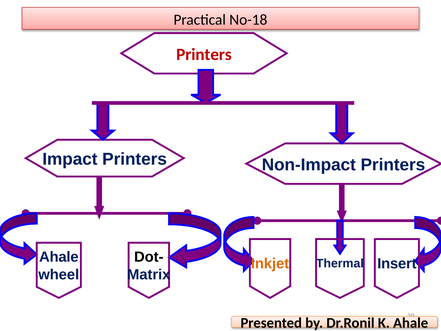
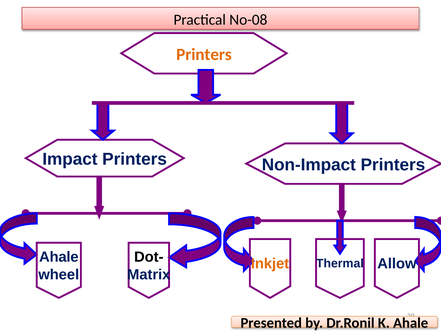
No-18: No-18 -> No-08 (248, 20)
Printers colour: red -> orange (204, 54)
Insert: Insert -> Allow (397, 263)
